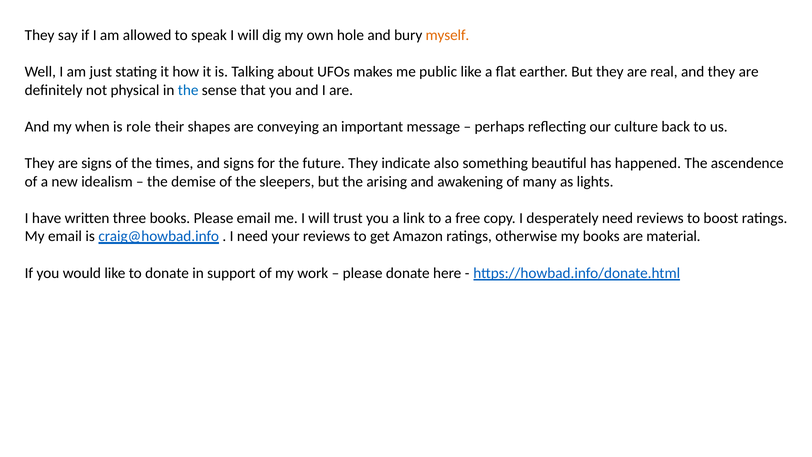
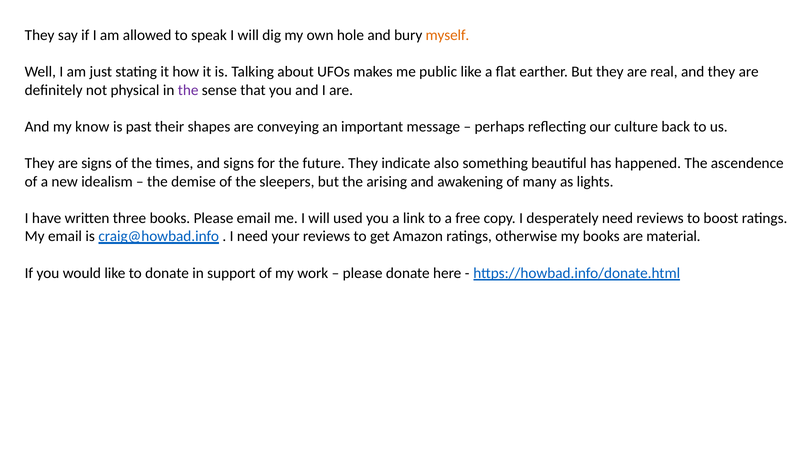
the colour: blue -> purple (188, 90)
when: when -> know (92, 127)
role: role -> past (139, 127)
trust: trust -> used (348, 218)
